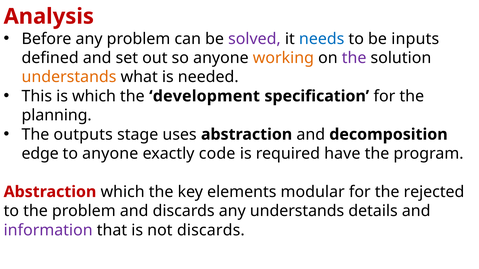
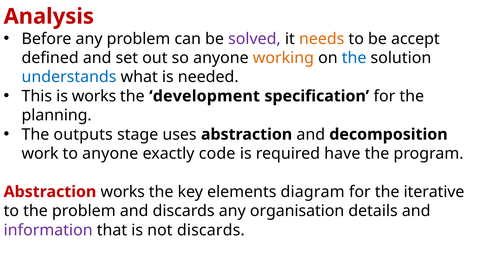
needs colour: blue -> orange (322, 39)
inputs: inputs -> accept (415, 39)
the colour: purple -> blue (354, 58)
understands colour: orange -> blue (69, 77)
is which: which -> works (94, 96)
edge: edge -> work (40, 154)
Abstraction which: which -> works (123, 192)
modular: modular -> diagram (313, 192)
rejected: rejected -> iterative (434, 192)
any understands: understands -> organisation (297, 211)
